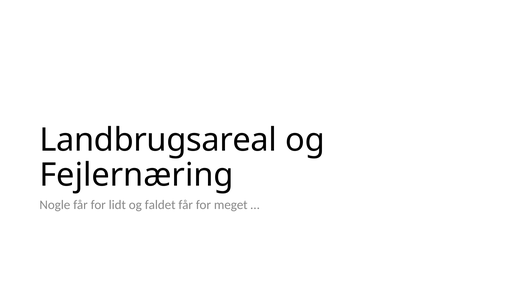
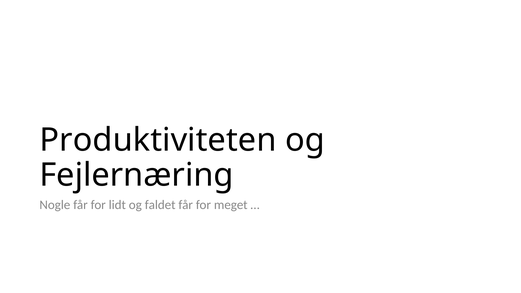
Landbrugsareal: Landbrugsareal -> Produktiviteten (158, 140)
